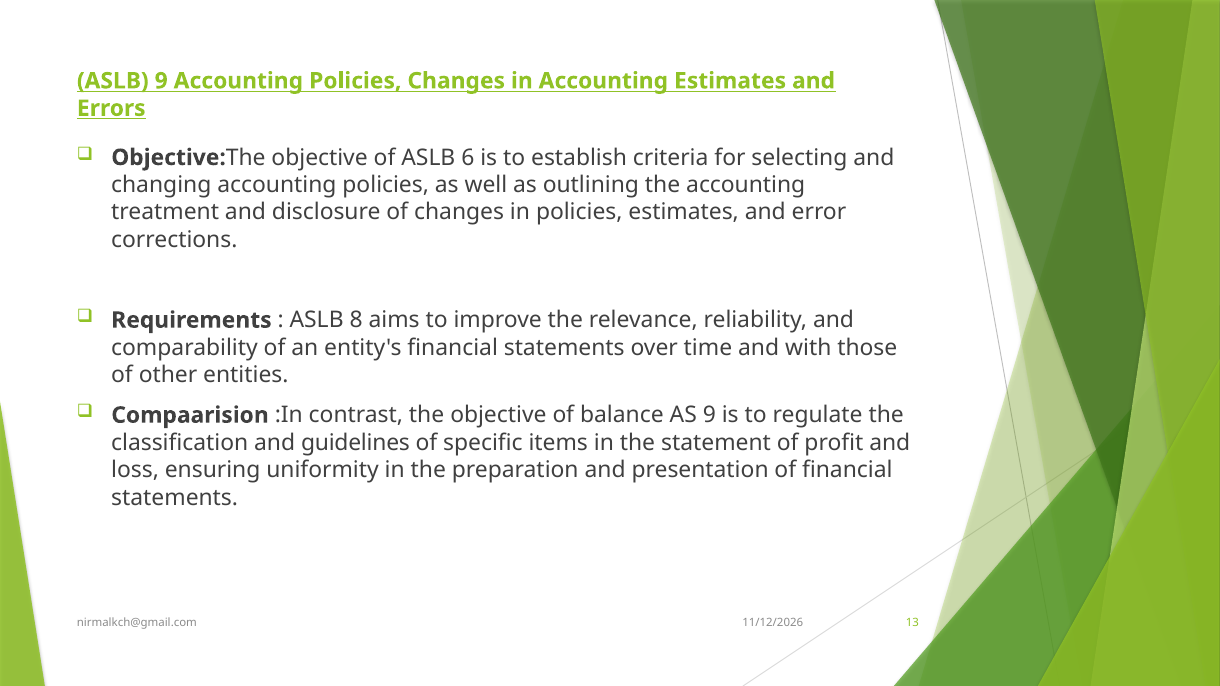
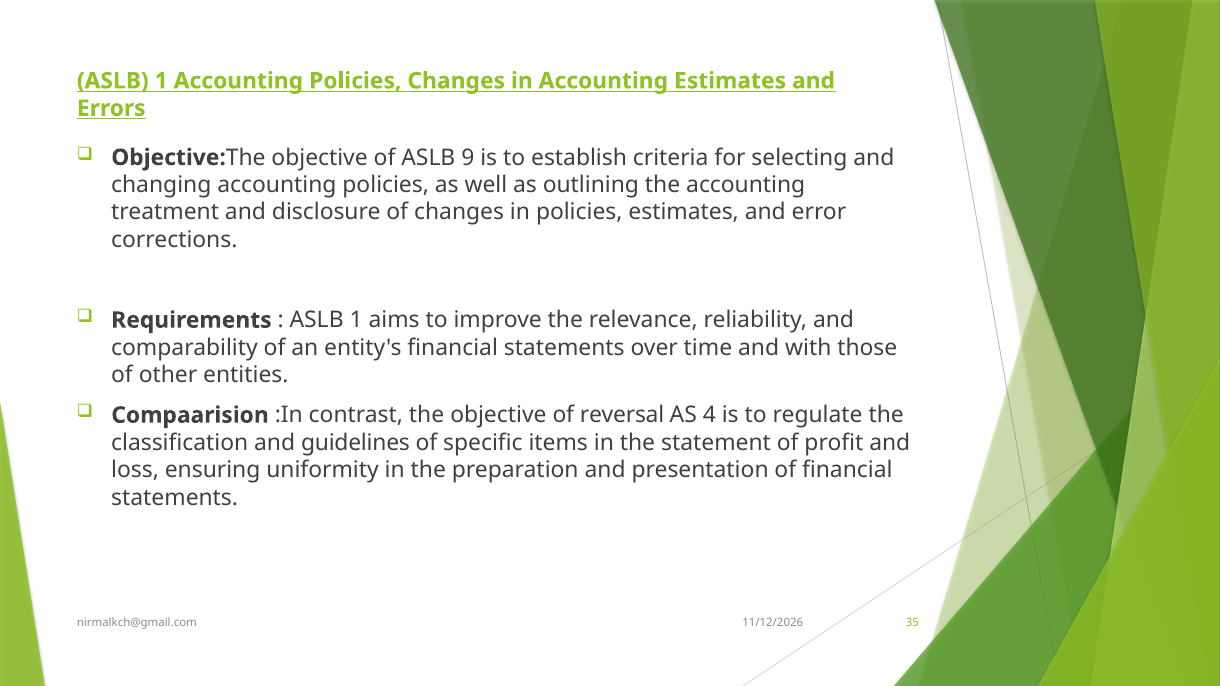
9: 9 -> 1 (161, 81)
6: 6 -> 9 (468, 158)
8: 8 -> 1 (356, 320)
balance: balance -> reversal (622, 415)
AS 9: 9 -> 4 (709, 415)
13: 13 -> 35 (912, 623)
